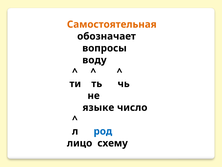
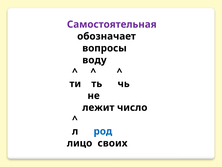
Самостоятельная colour: orange -> purple (112, 24)
языке: языке -> лежит (98, 107)
схему: схему -> своих (113, 143)
